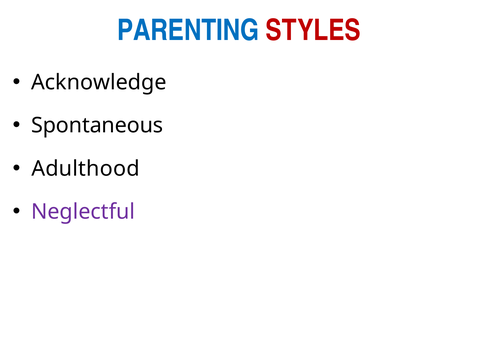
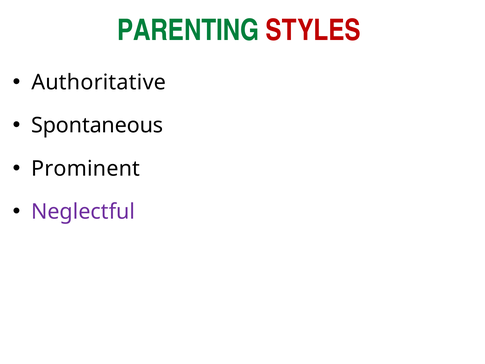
PARENTING colour: blue -> green (188, 30)
Acknowledge: Acknowledge -> Authoritative (99, 82)
Adulthood: Adulthood -> Prominent (86, 169)
